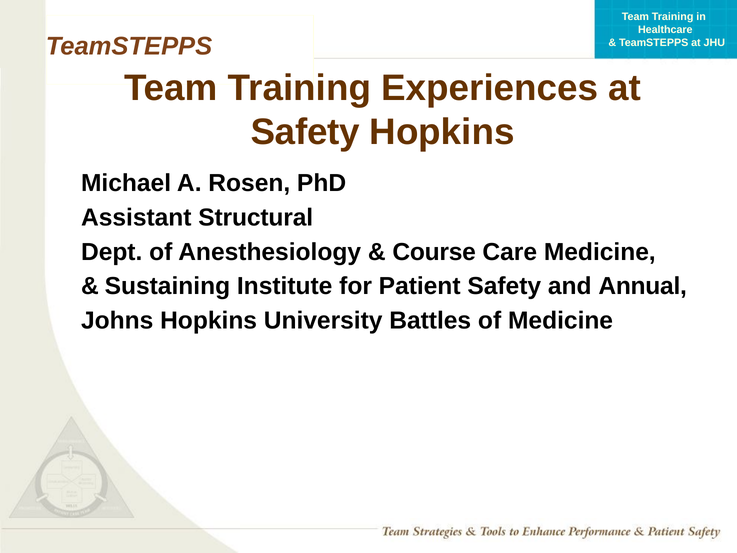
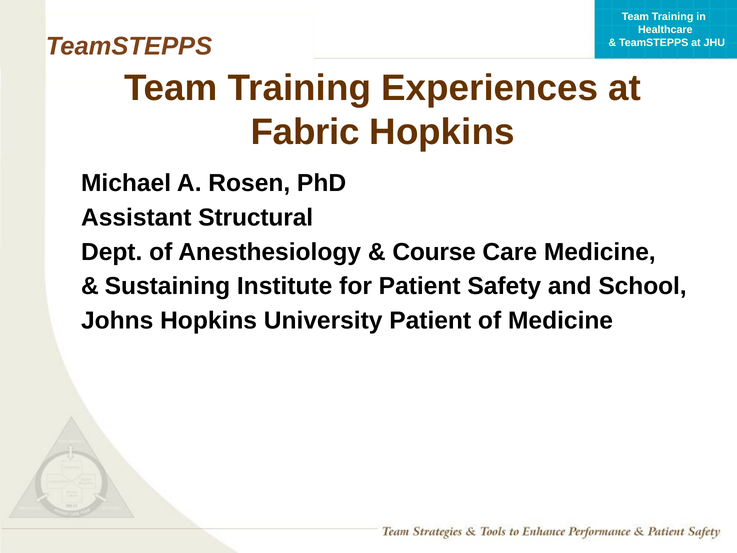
Safety: Safety -> Fabric (305, 132)
Annual: Annual -> School (643, 286)
University Battles: Battles -> Patient (430, 321)
